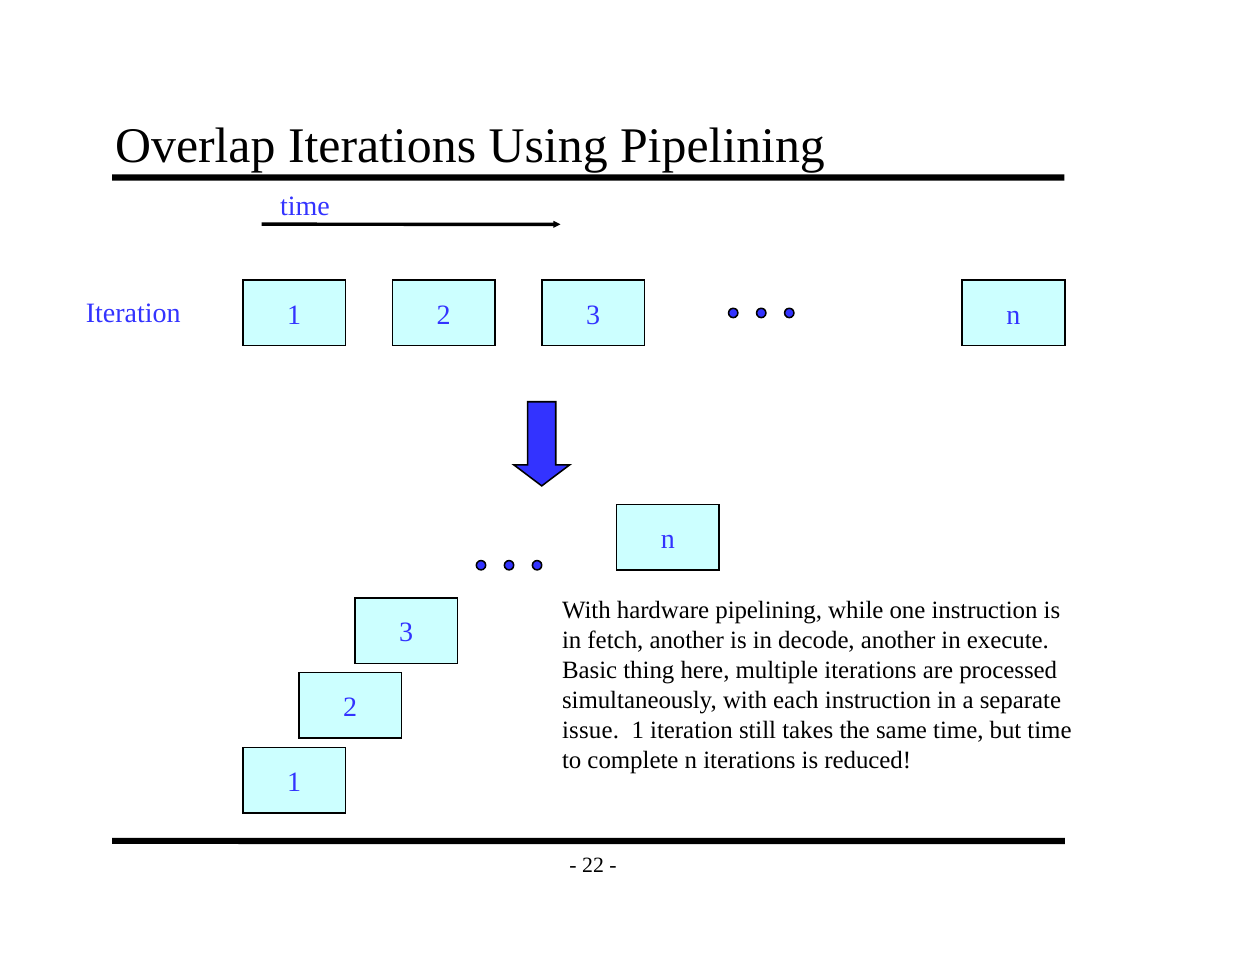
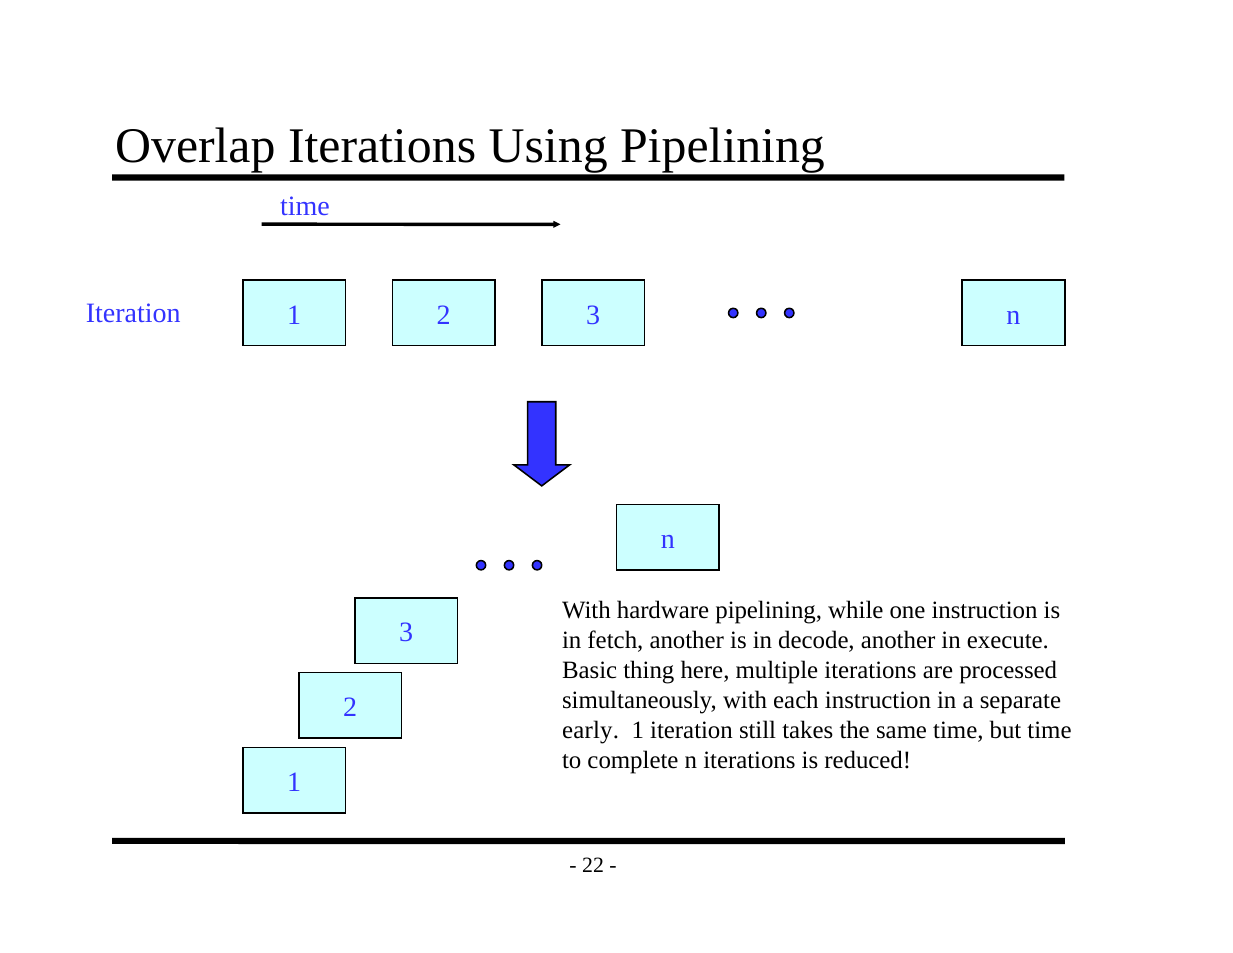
issue: issue -> early (591, 730)
